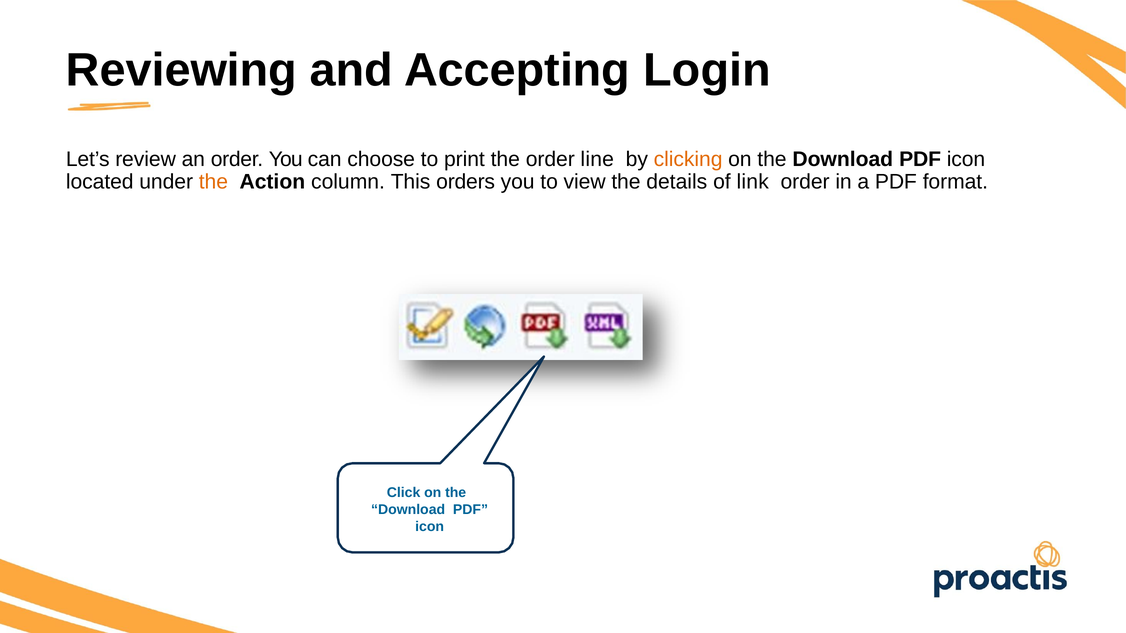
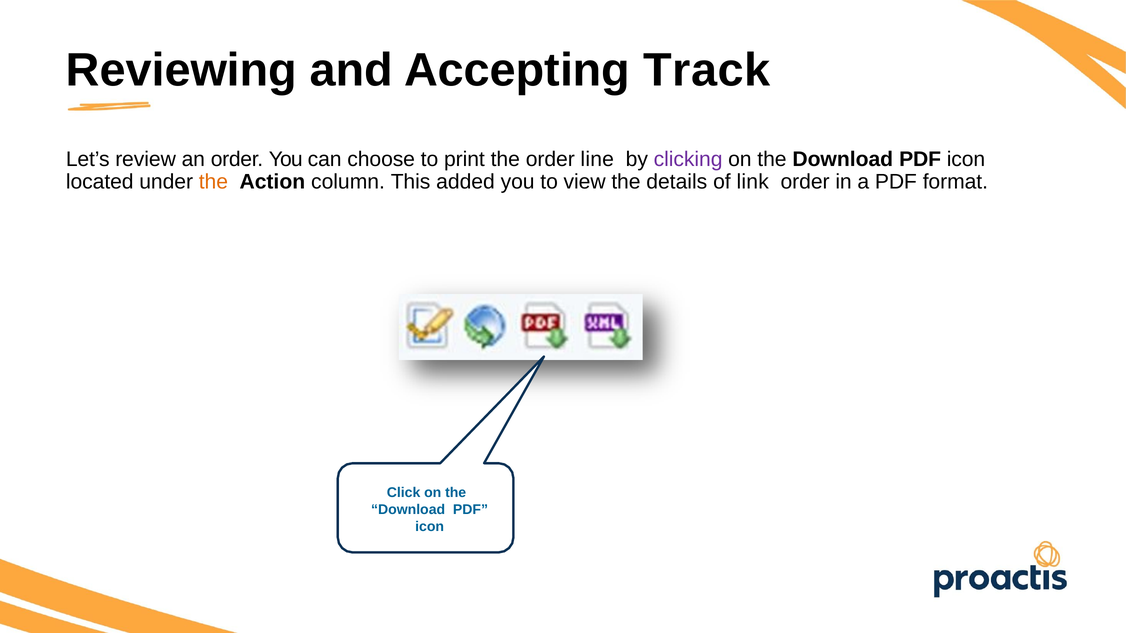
Login: Login -> Track (707, 70)
clicking colour: orange -> purple (688, 159)
orders: orders -> added (466, 182)
